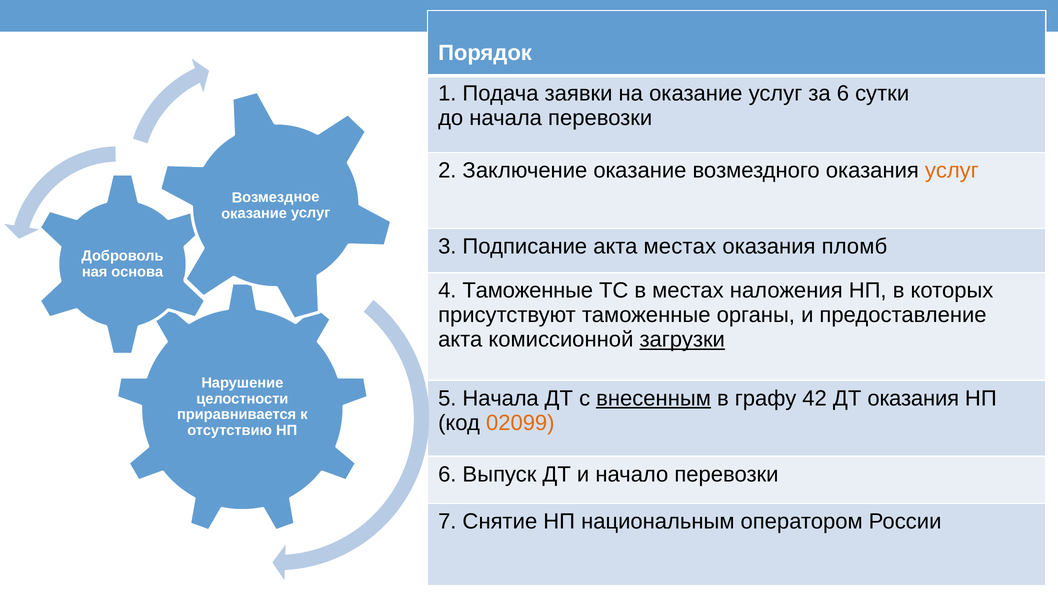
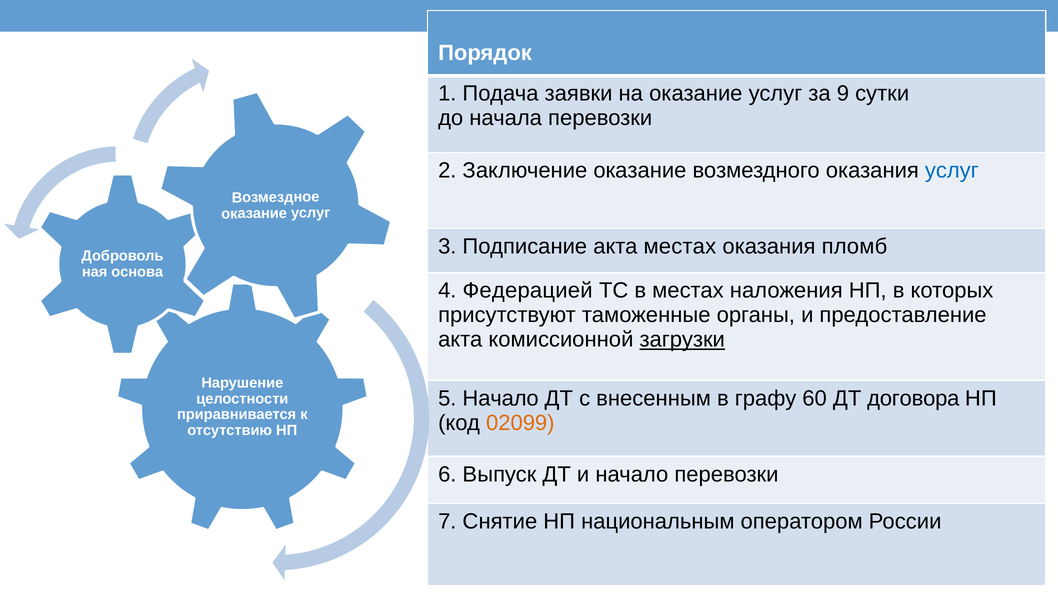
за 6: 6 -> 9 (843, 94)
услуг colour: orange -> blue (952, 170)
4 Таможенные: Таможенные -> Федерацией (528, 291)
5 Начала: Начала -> Начало (501, 398)
внесенным underline: present -> none (654, 398)
42: 42 -> 60 (815, 398)
ДТ оказания: оказания -> договора (913, 398)
